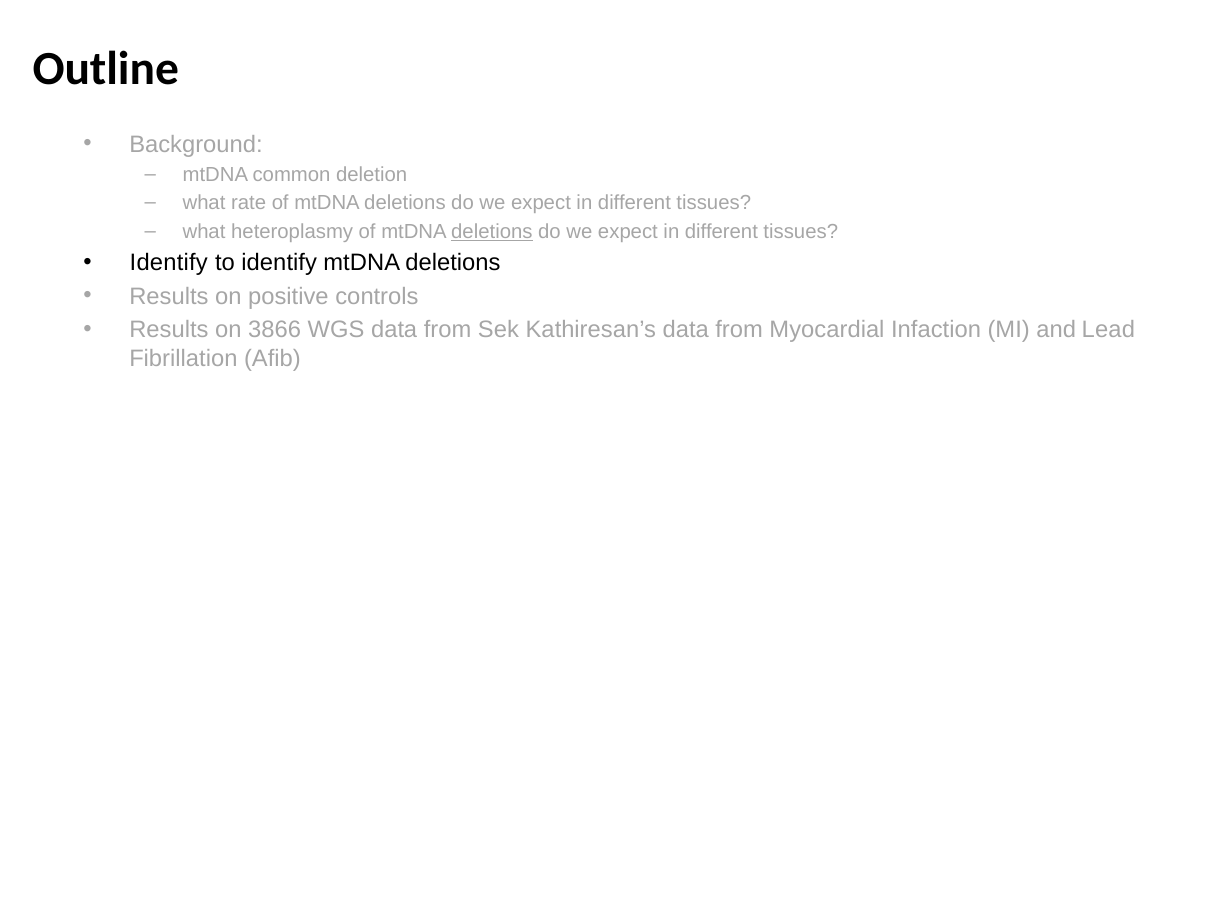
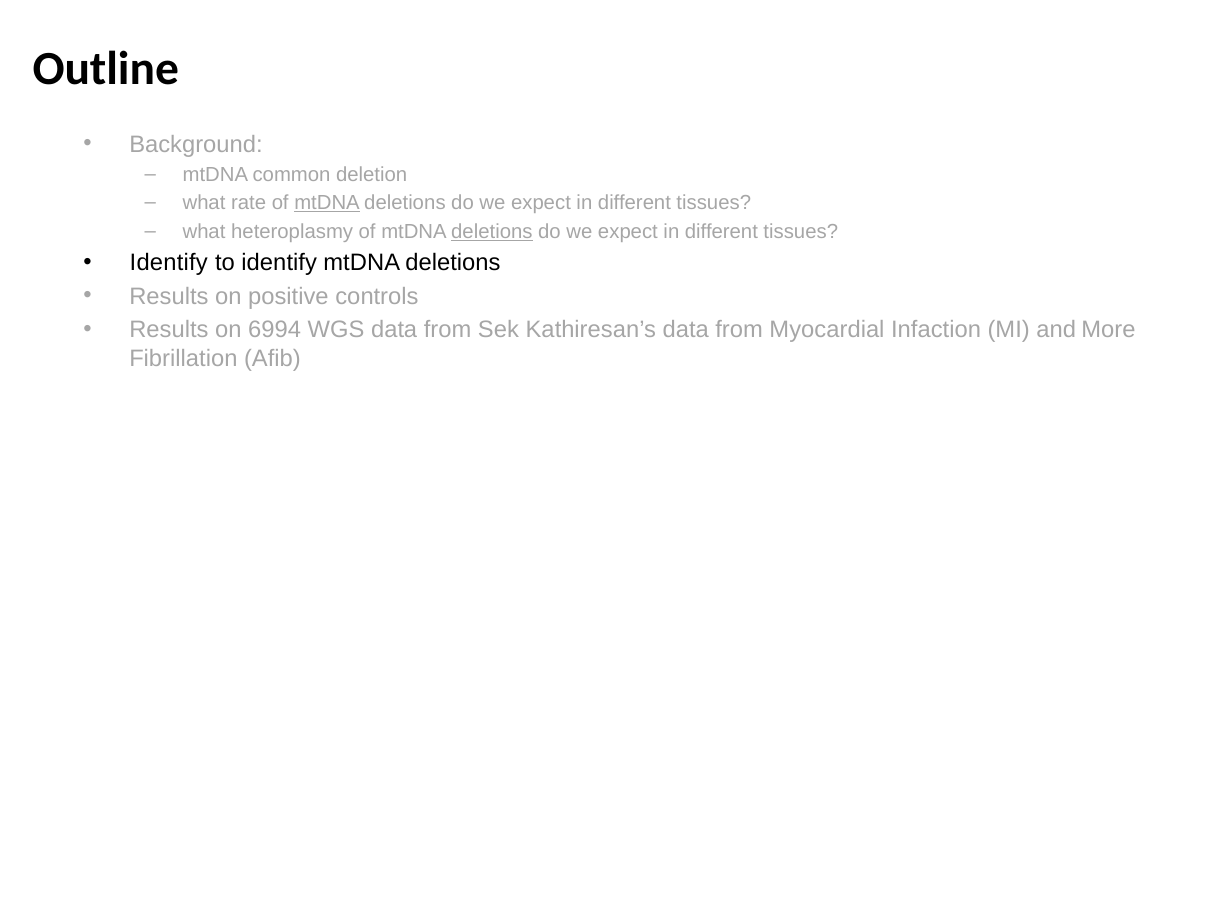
mtDNA underline: none -> present (327, 203)
3866: 3866 -> 6994 (275, 330)
Lead: Lead -> More (1108, 330)
